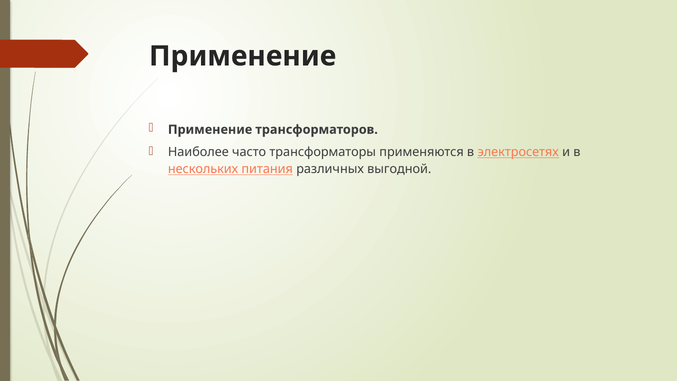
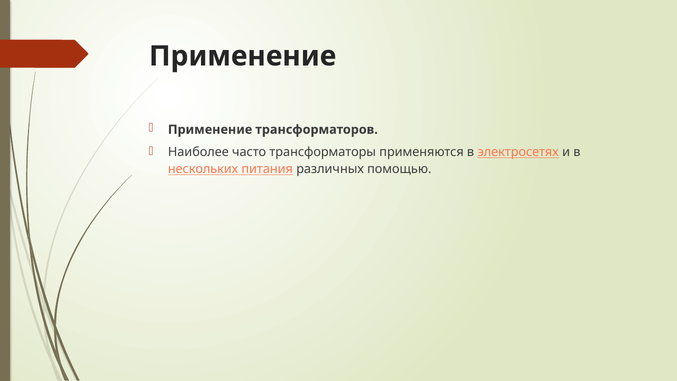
выгодной: выгодной -> помощью (399, 169)
